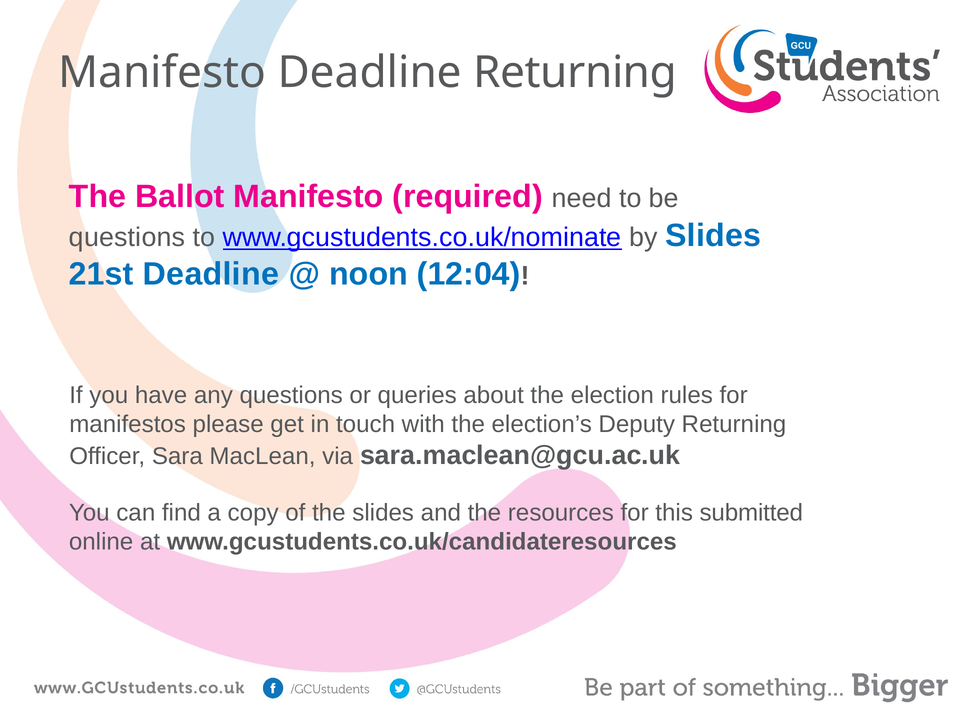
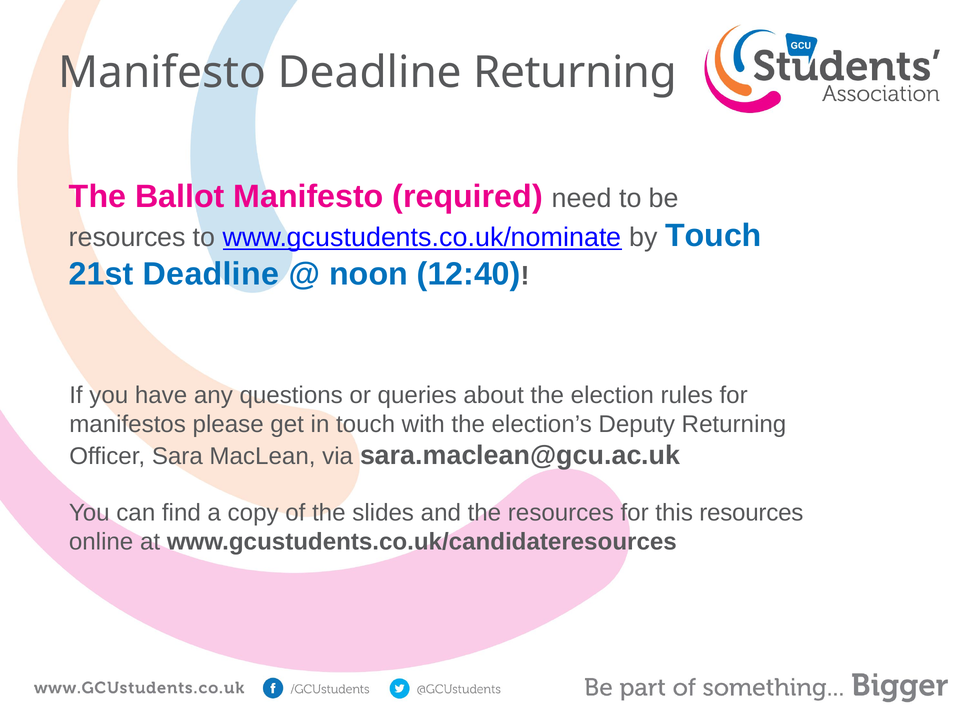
questions: questions -> resources (127, 237)
by Slides: Slides -> Touch (713, 235)
12:04: 12:04 -> 12:40 (469, 274)
this submitted: submitted -> resources (751, 512)
